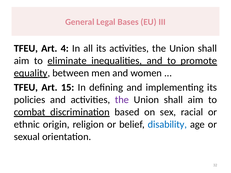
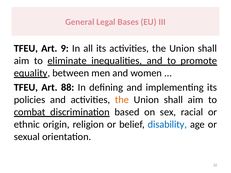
4: 4 -> 9 (65, 48)
15: 15 -> 88 (68, 88)
the colour: purple -> orange (122, 100)
